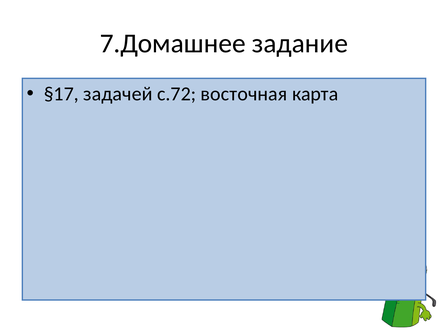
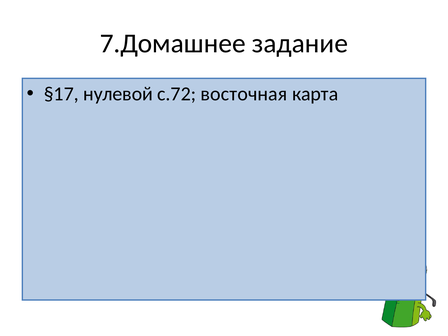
задачей: задачей -> нулевой (118, 94)
